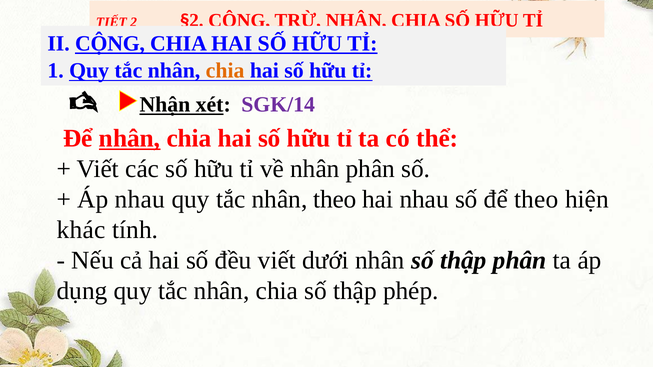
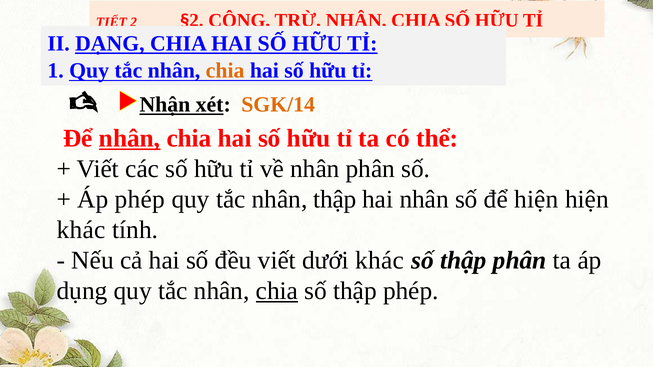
II CỘNG: CỘNG -> DẠNG (110, 44)
SGK/14 colour: purple -> orange (278, 105)
Áp nhau: nhau -> phép (140, 200)
nhân theo: theo -> thập (335, 200)
hai nhau: nhau -> nhân (424, 200)
để theo: theo -> hiện (536, 200)
dưới nhân: nhân -> khác (380, 261)
chia underline: none -> present (277, 291)
